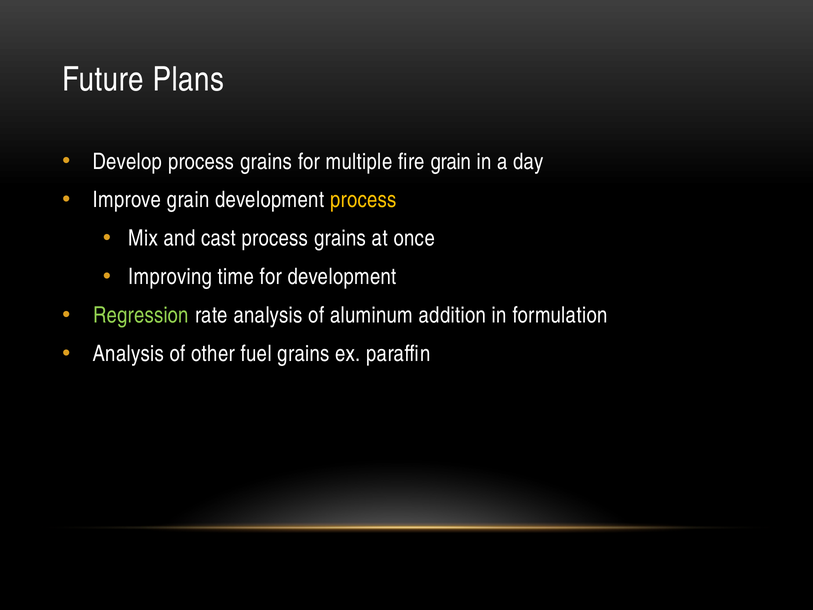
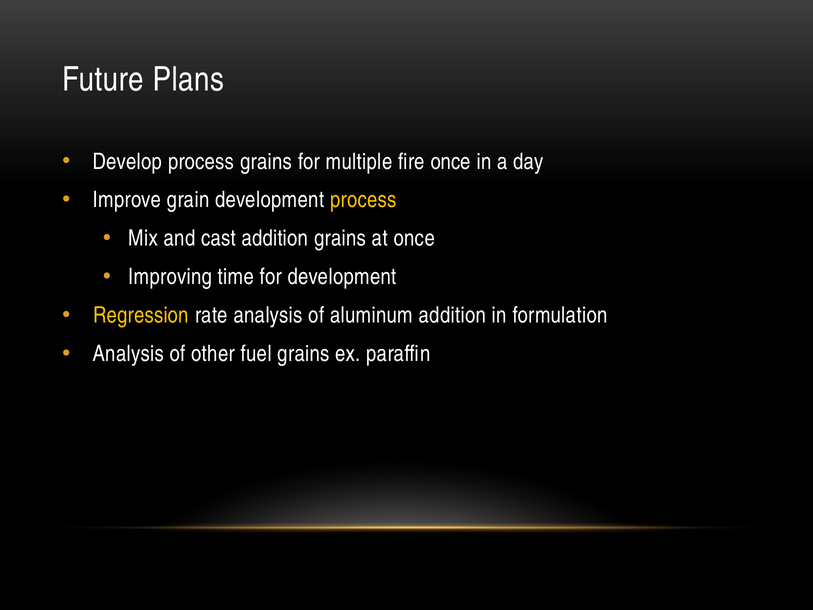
fire grain: grain -> once (451, 162)
cast process: process -> addition (275, 238)
Regression colour: light green -> yellow (141, 315)
